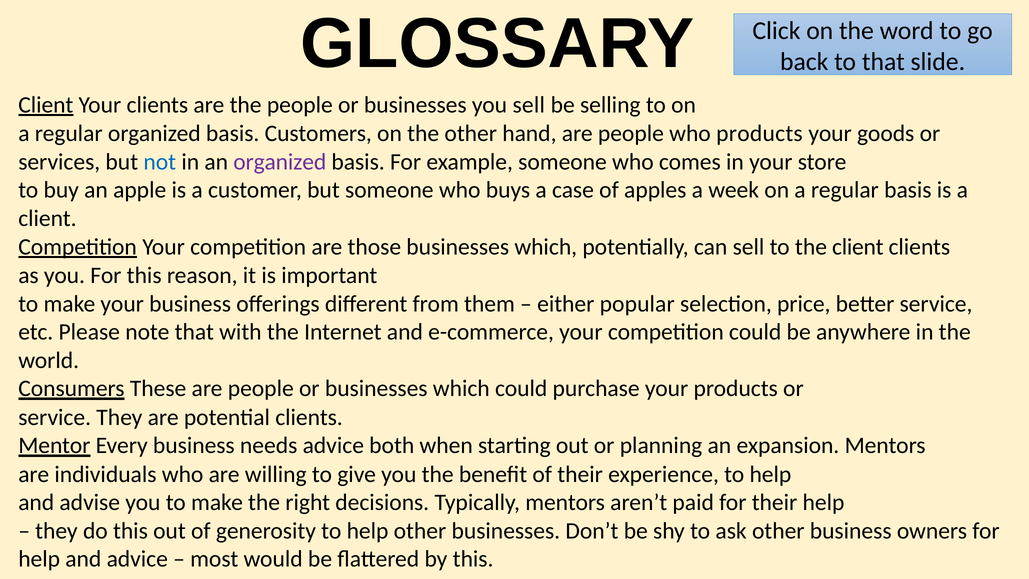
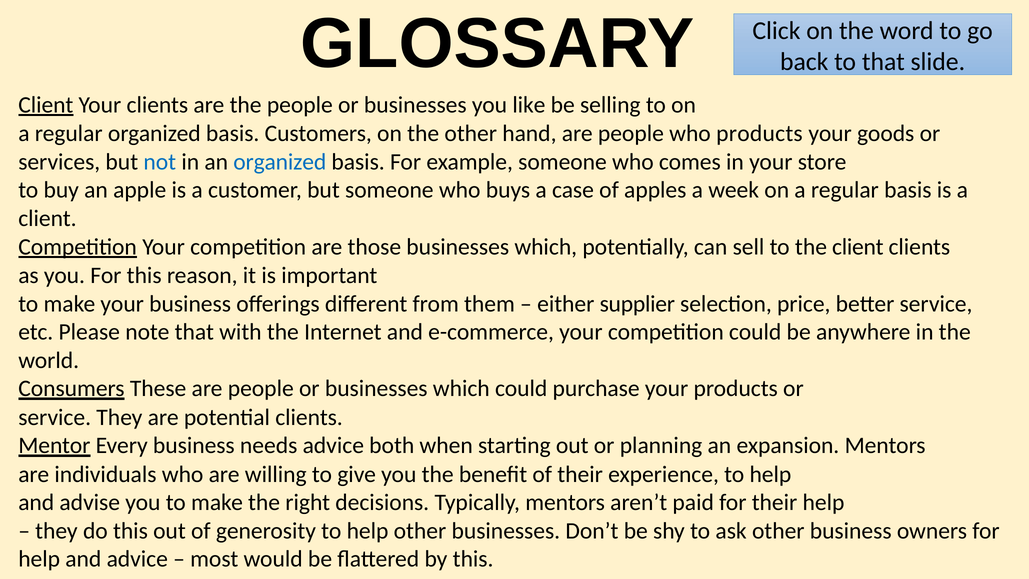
you sell: sell -> like (529, 105)
organized colour: purple -> blue (280, 162)
popular: popular -> supplier (637, 304)
